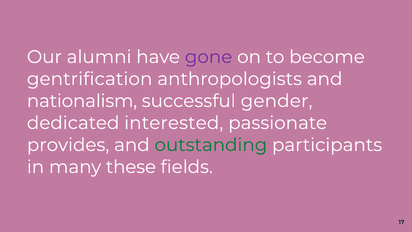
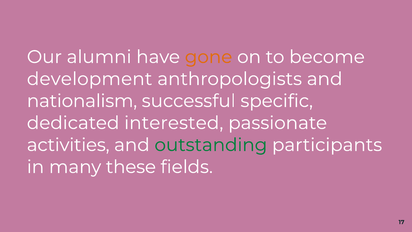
gone colour: purple -> orange (209, 57)
gentrification: gentrification -> development (90, 79)
gender: gender -> specific (277, 101)
provides: provides -> activities (68, 145)
